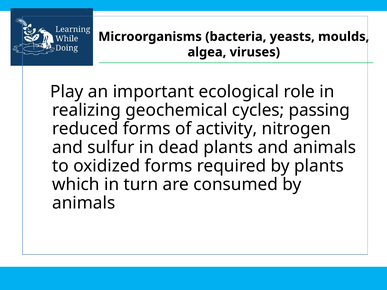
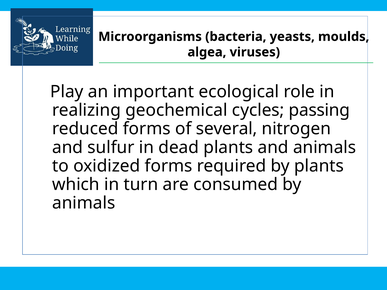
activity: activity -> several (227, 129)
